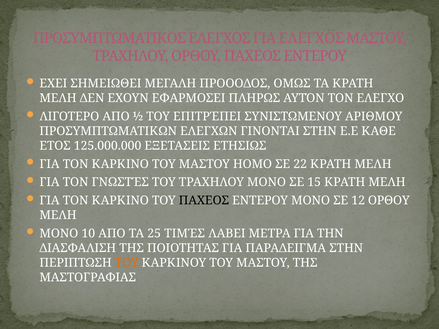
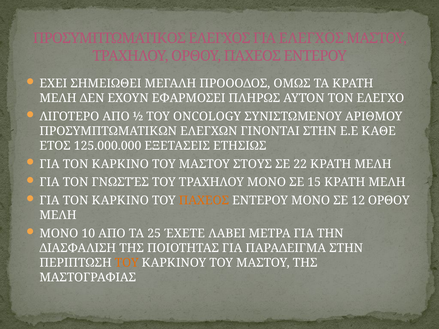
ΕΠΙΤΡΈΠΕΙ: ΕΠΙΤΡΈΠΕΙ -> ONCOLOGY (207, 116)
HOMO: HOMO -> ΣΤΟΥΣ (252, 164)
ΠΑΧΕΟΣ colour: black -> orange (204, 201)
ΤΙΜΈΣ: ΤΙΜΈΣ -> ΈΧΕΤΕ (185, 234)
